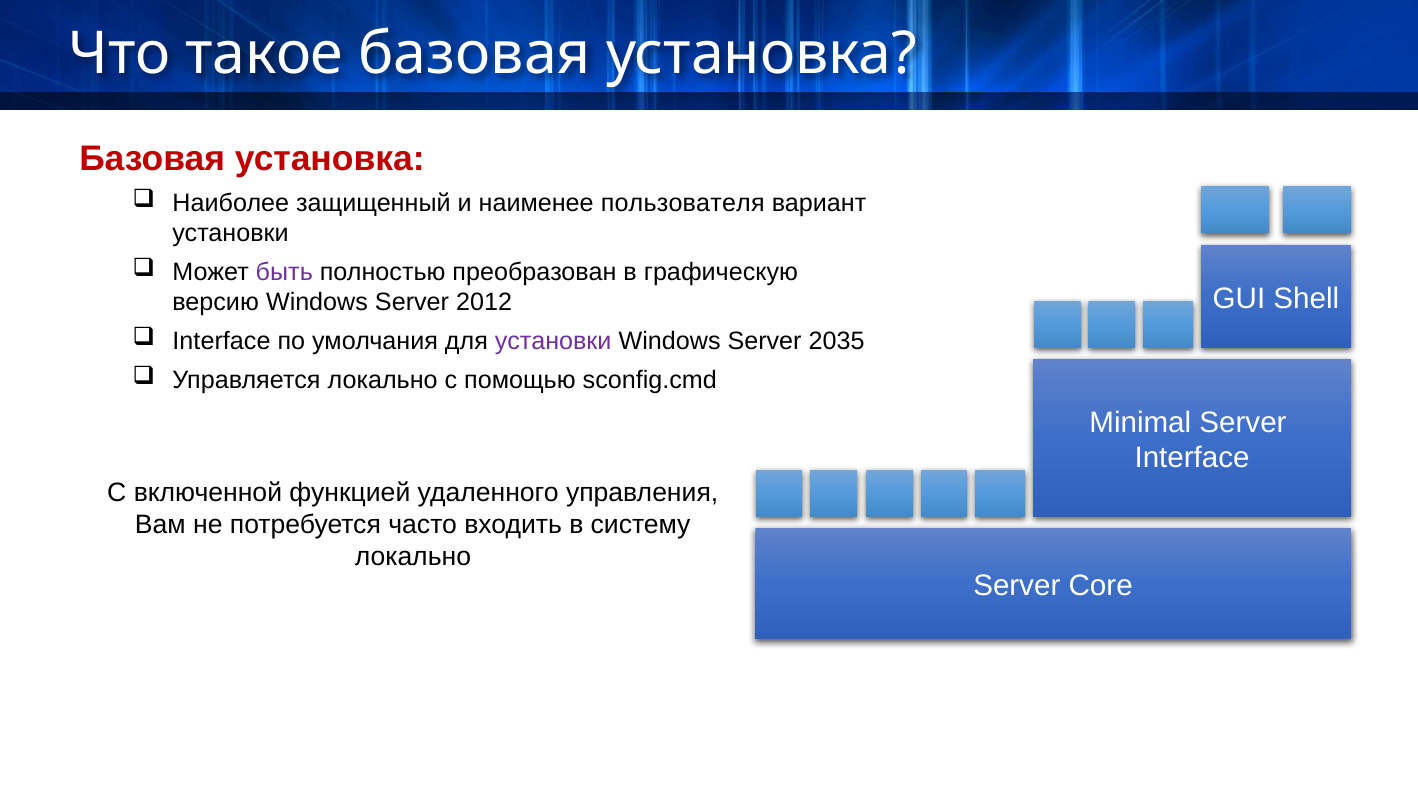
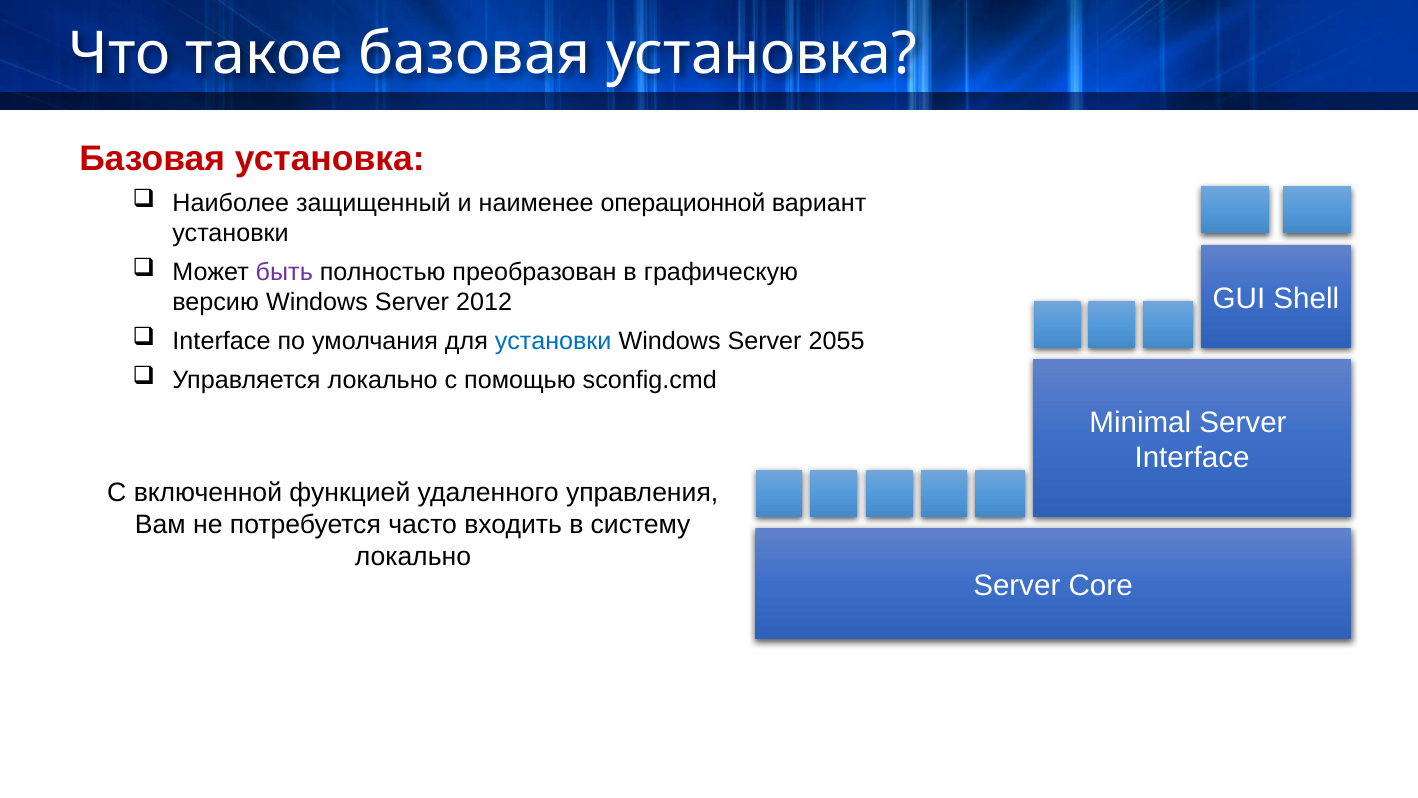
пользователя: пользователя -> операционной (683, 203)
установки colour: purple -> blue (553, 341)
2035: 2035 -> 2055 (837, 341)
